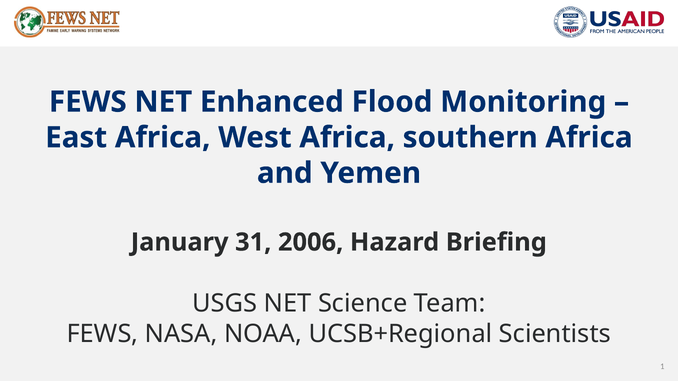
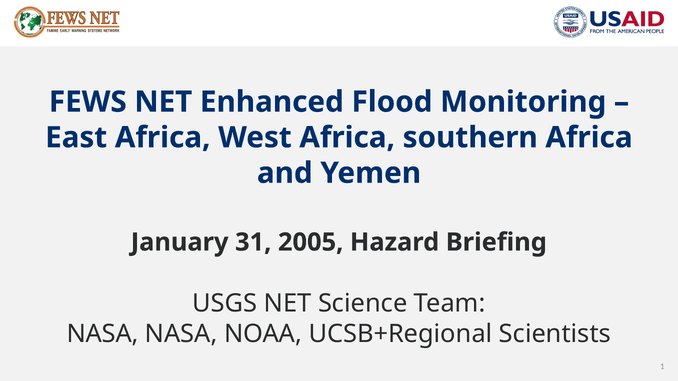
2006: 2006 -> 2005 (311, 242)
FEWS: FEWS -> NASA (103, 334)
